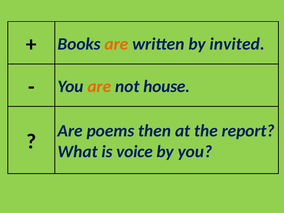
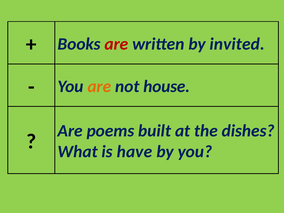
are colour: orange -> red (116, 44)
then: then -> built (155, 131)
report: report -> dishes (248, 131)
voice: voice -> have (134, 152)
